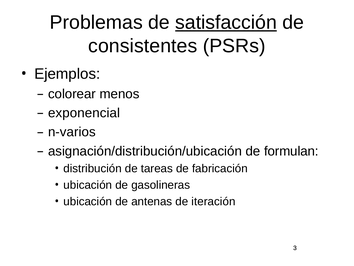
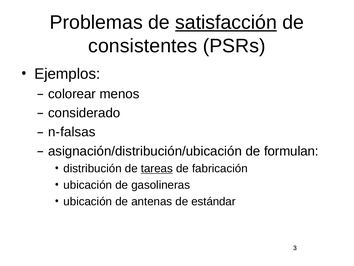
exponencial: exponencial -> considerado (84, 113)
n-varios: n-varios -> n-falsas (72, 132)
tareas underline: none -> present (157, 168)
iteración: iteración -> estándar (214, 201)
